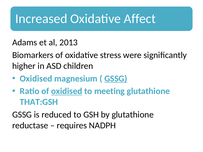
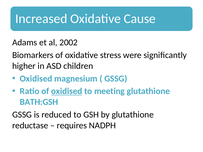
Affect: Affect -> Cause (140, 19)
2013: 2013 -> 2002 (69, 43)
GSSG underline: present -> none (116, 79)
THAT:GSH: THAT:GSH -> BATH:GSH (39, 102)
